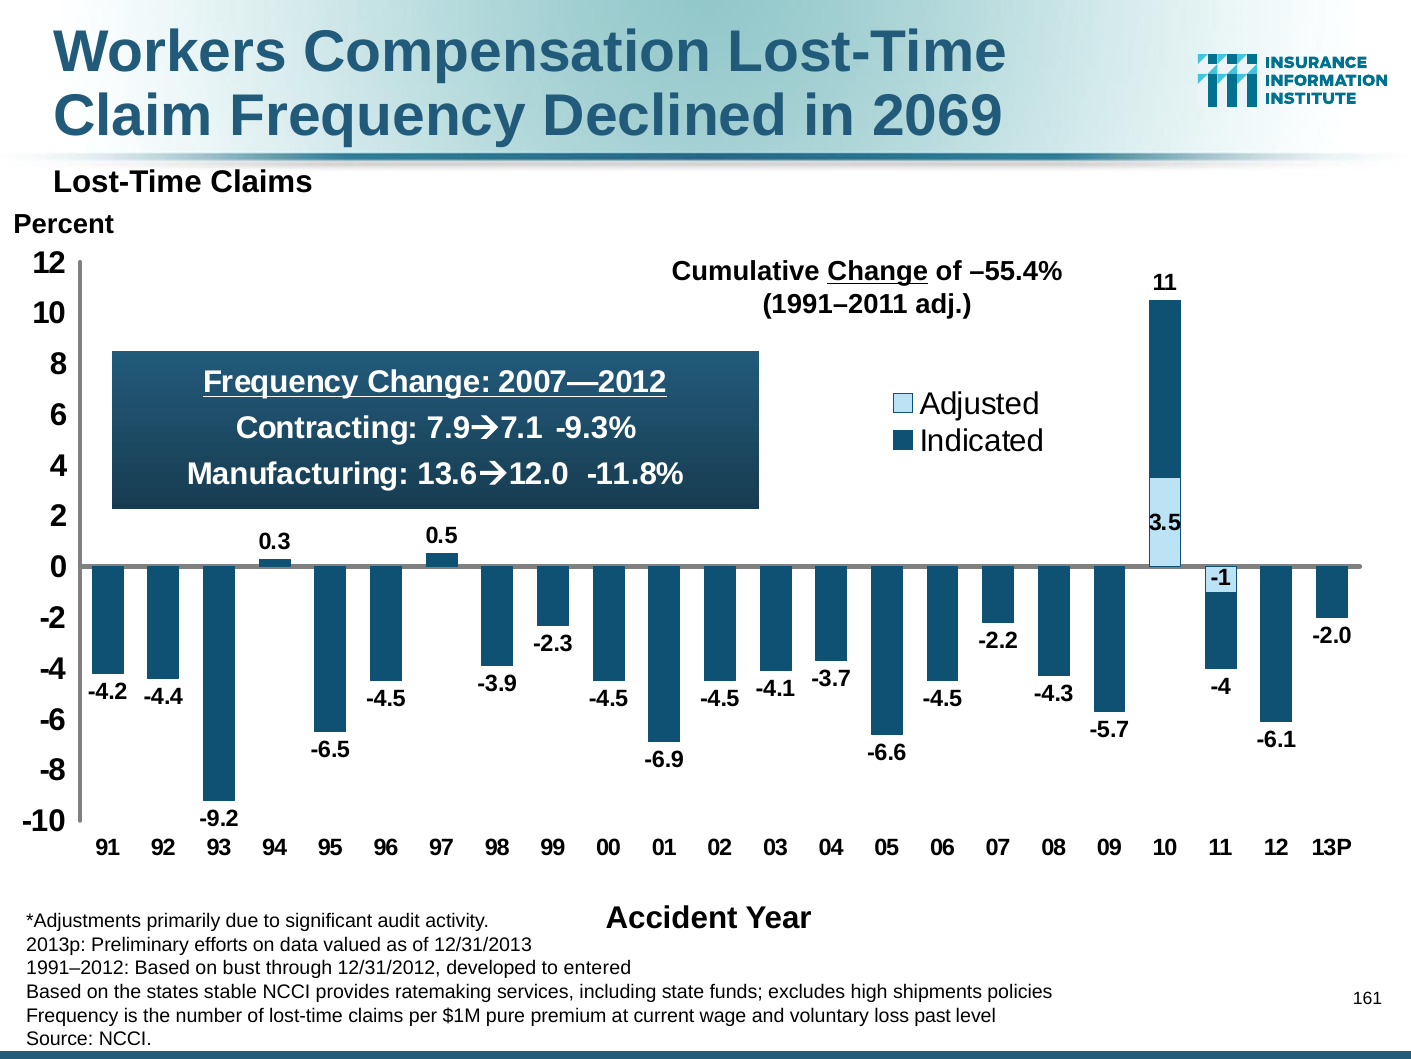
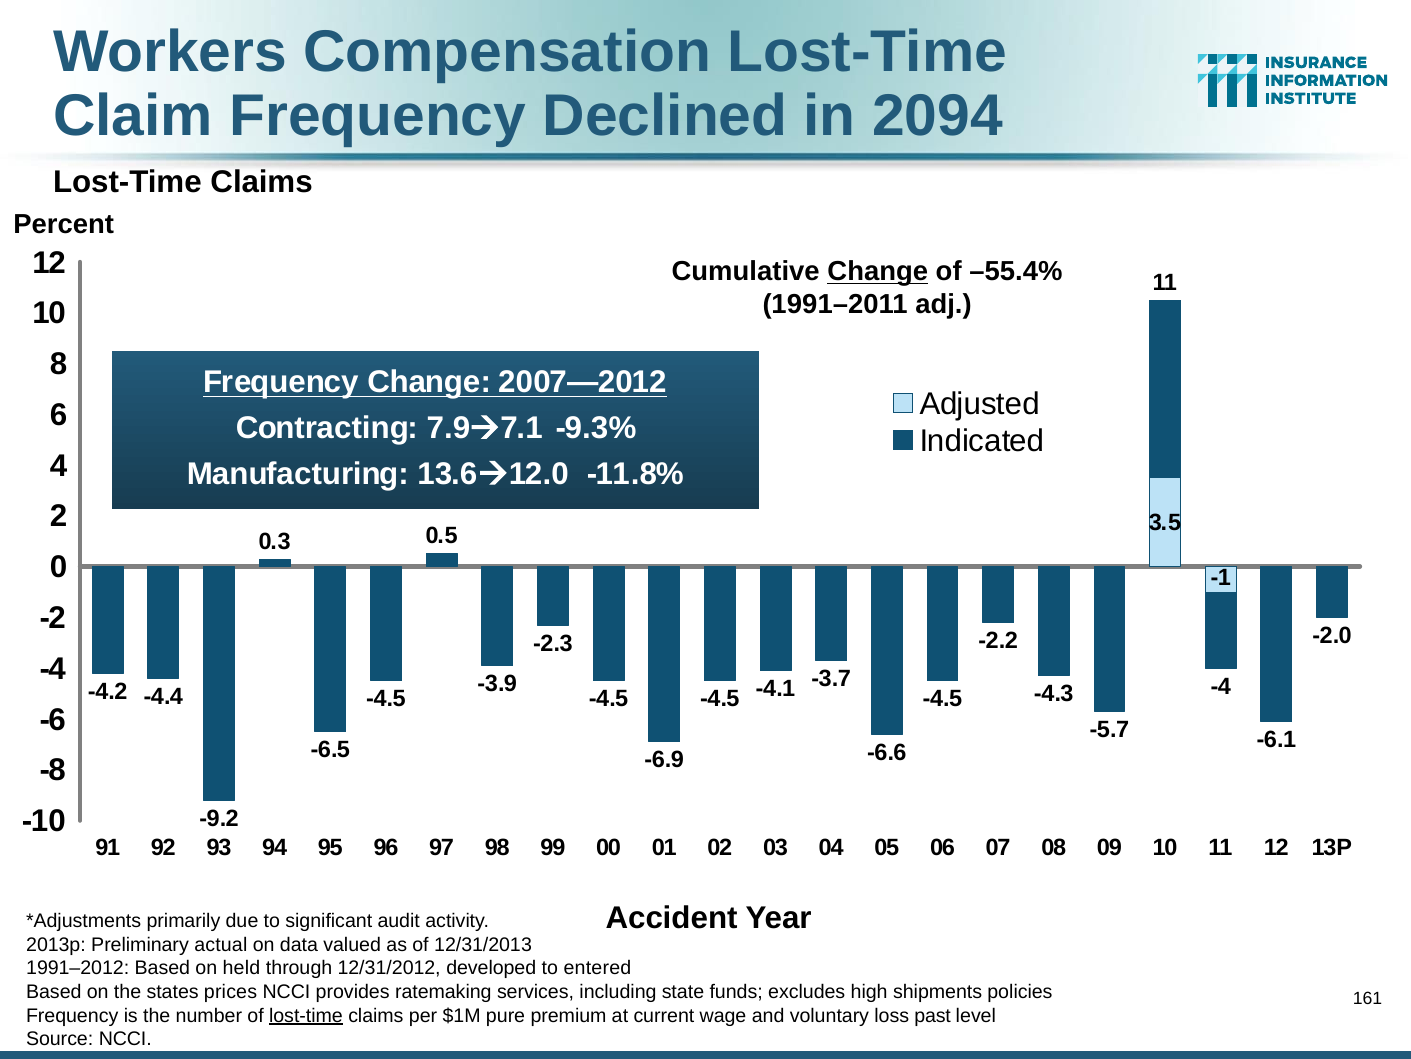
2069: 2069 -> 2094 (938, 116)
efforts: efforts -> actual (221, 944)
bust: bust -> held (241, 968)
stable: stable -> prices (231, 991)
lost-time underline: none -> present (306, 1015)
